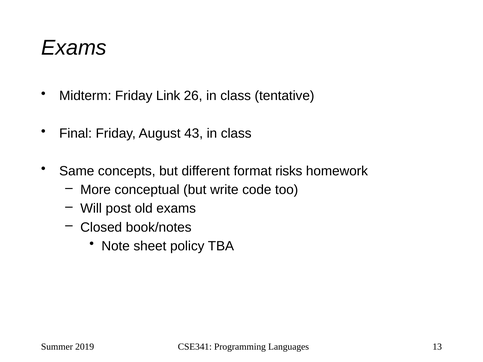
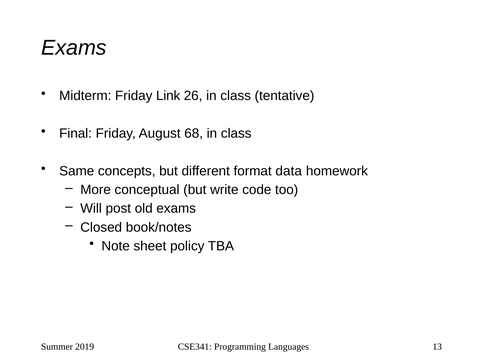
43: 43 -> 68 (194, 134)
risks: risks -> data (289, 171)
